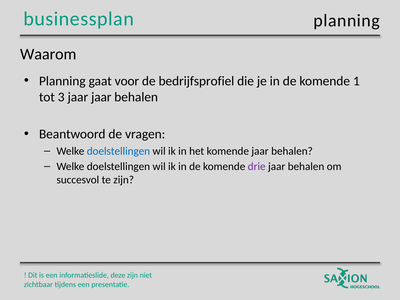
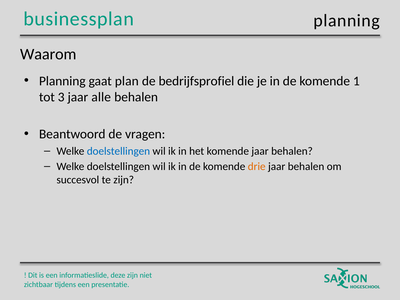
voor: voor -> plan (127, 81)
jaar jaar: jaar -> alle (101, 97)
drie colour: purple -> orange (257, 167)
